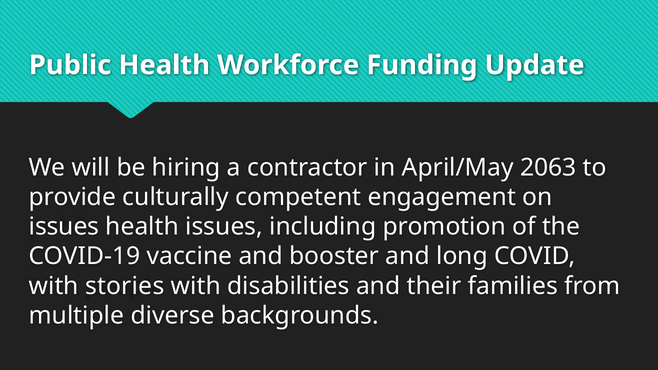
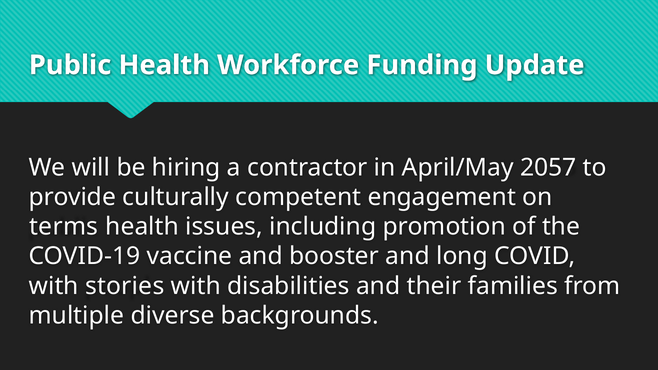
2063: 2063 -> 2057 (548, 168)
issues: issues -> terms (64, 227)
